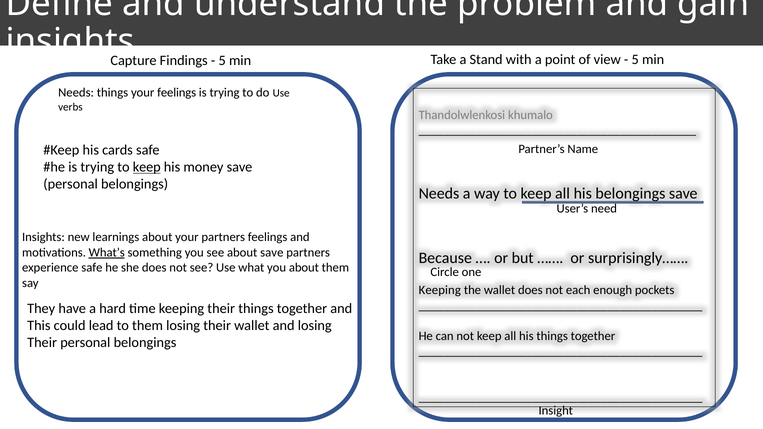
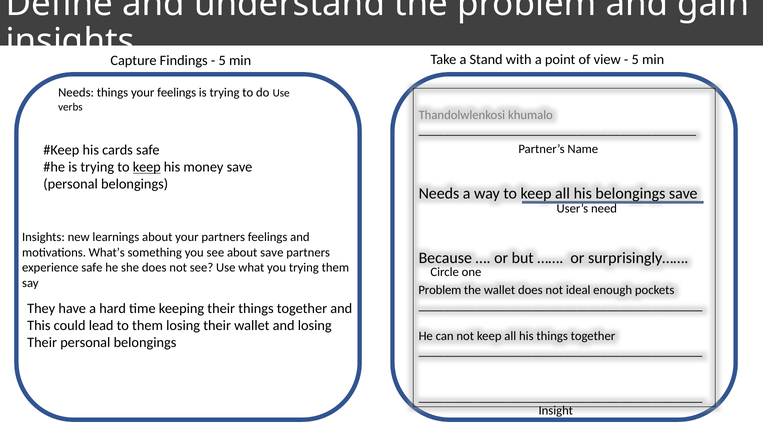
What’s underline: present -> none (107, 253)
you about: about -> trying (304, 268)
Keeping: Keeping -> Problem (440, 290)
each: each -> ideal (578, 290)
